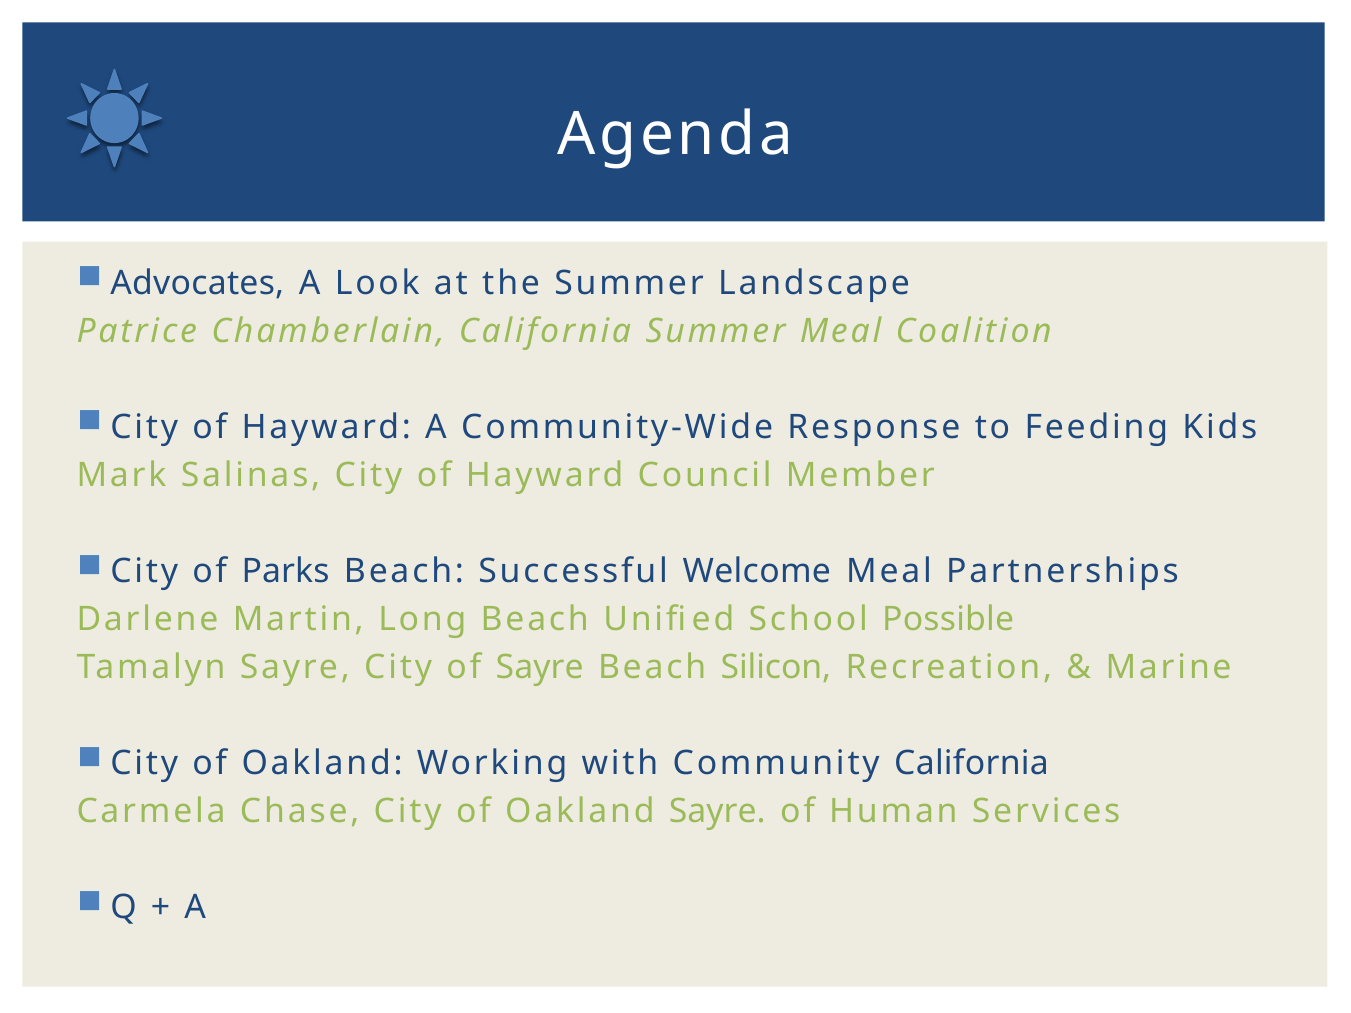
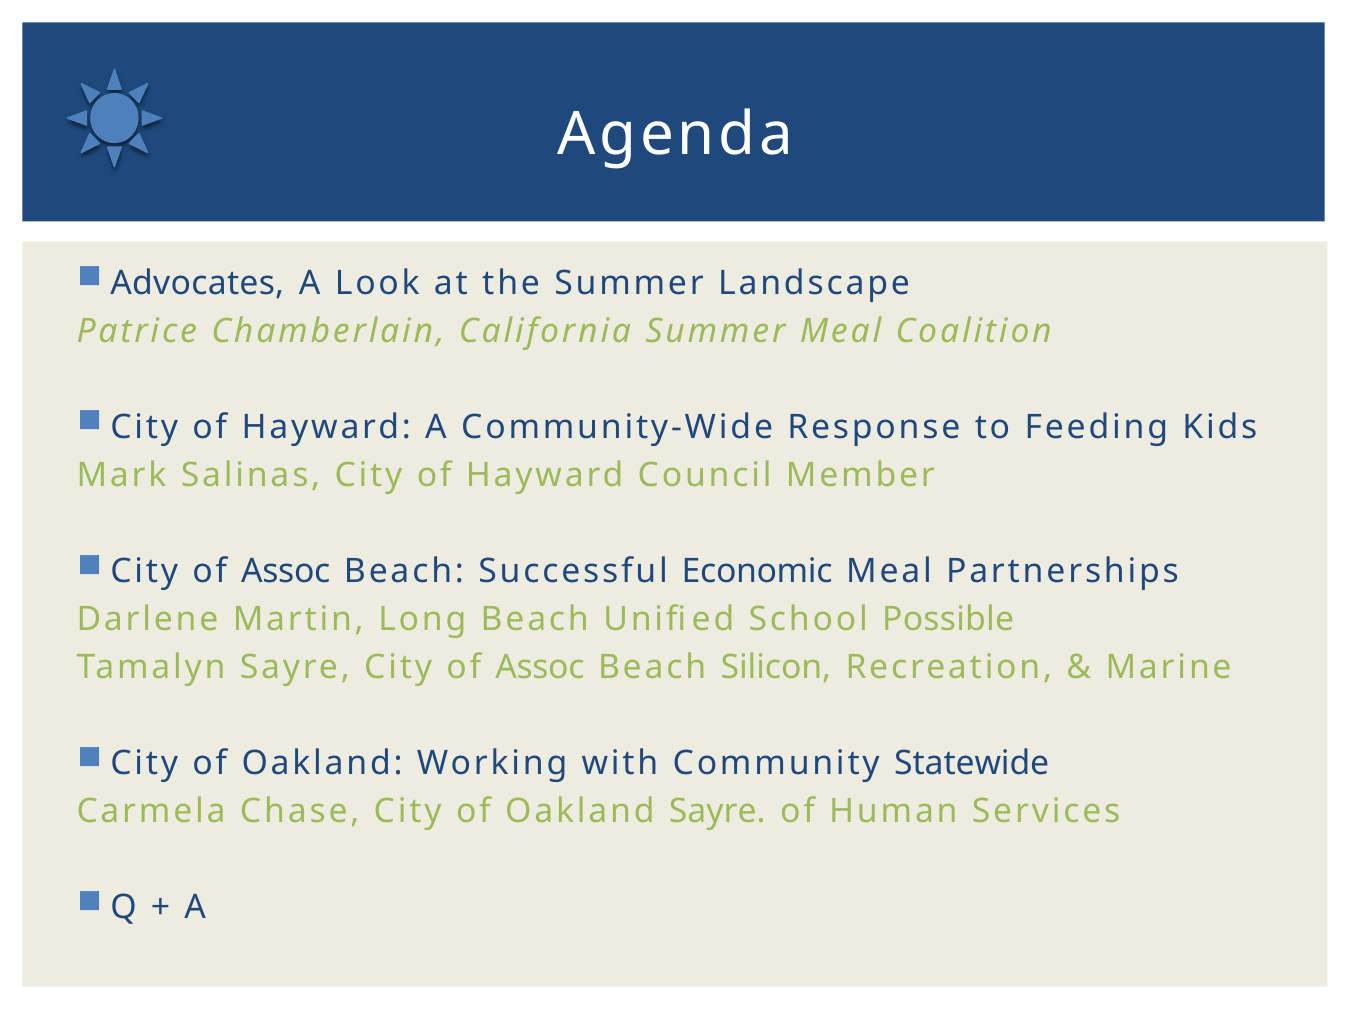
Parks: Parks -> Assoc (286, 572)
Welcome: Welcome -> Economic (757, 572)
Sayre City of Sayre: Sayre -> Assoc (540, 668)
Community California: California -> Statewide (972, 764)
